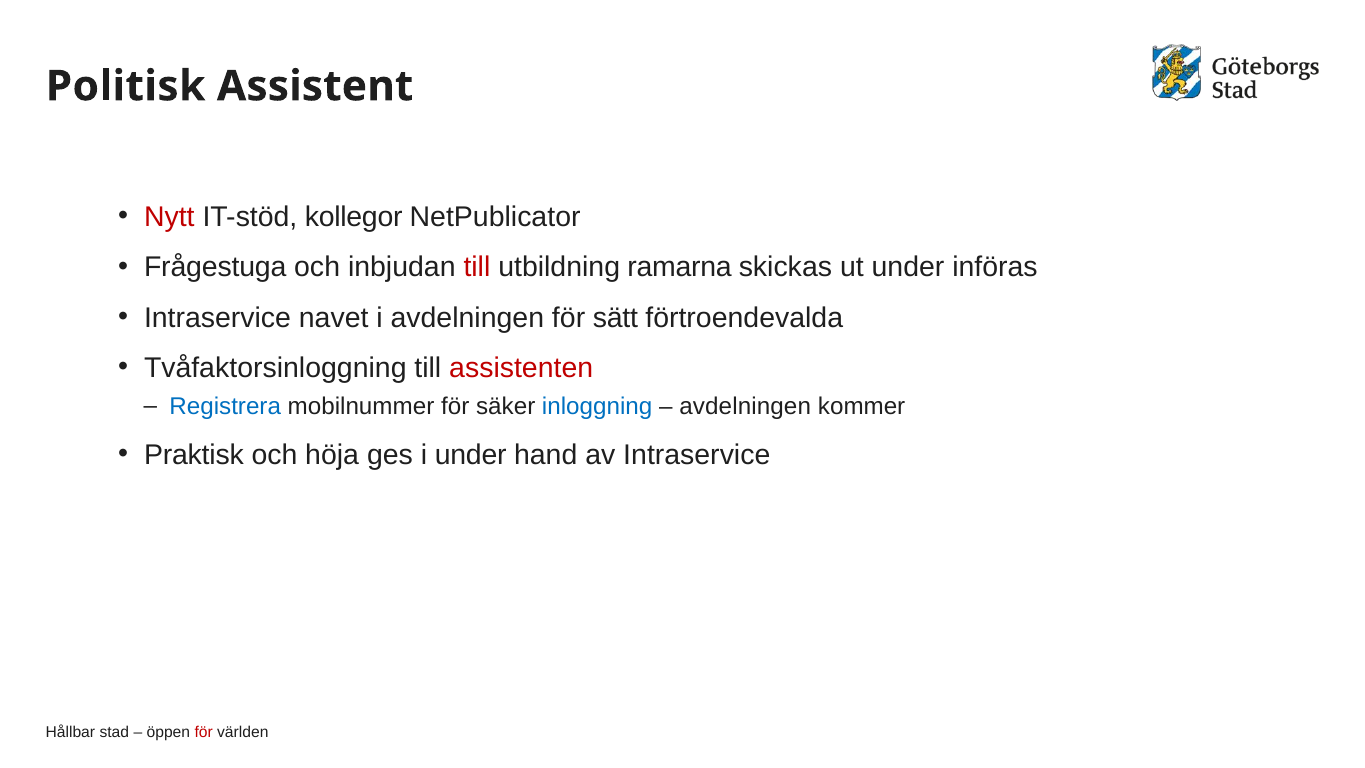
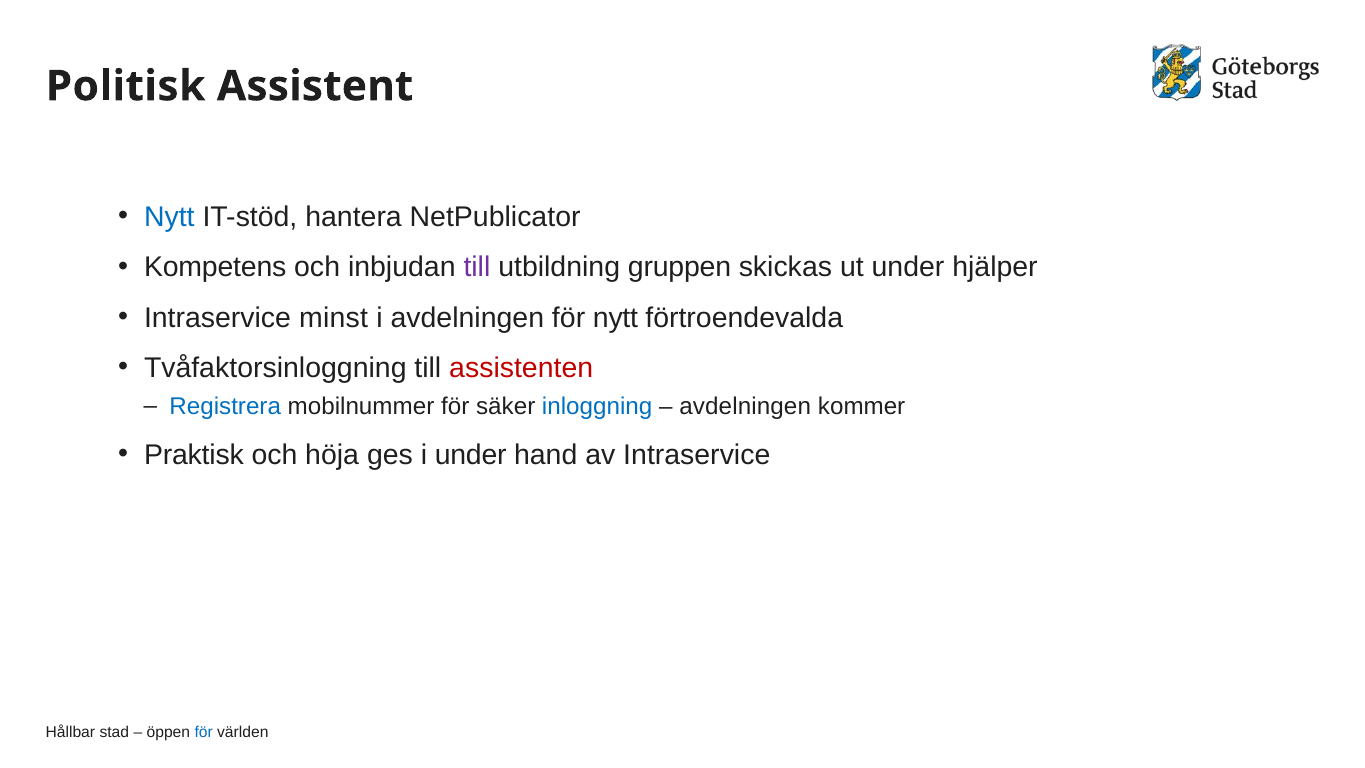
Nytt colour: red -> blue (169, 217)
kollegor: kollegor -> hantera (354, 217)
Frågestuga: Frågestuga -> Kompetens (215, 267)
till colour: red -> purple (477, 267)
ramarna: ramarna -> gruppen (680, 267)
införas: införas -> hjälper (995, 267)
navet: navet -> minst (334, 318)
för sätt: sätt -> nytt (615, 318)
för colour: red -> blue (204, 732)
